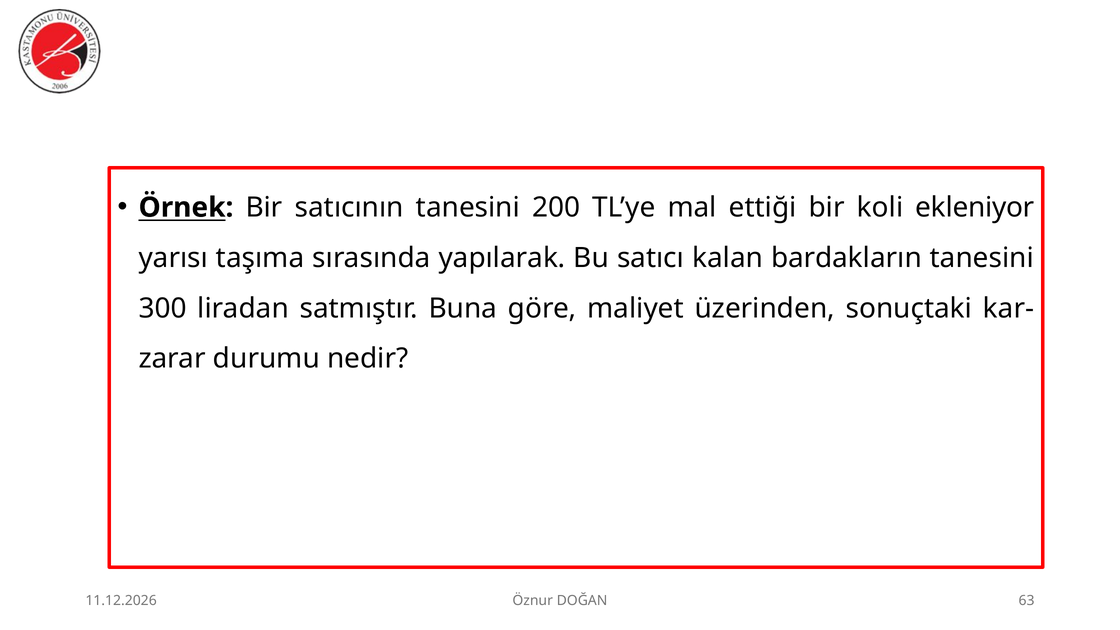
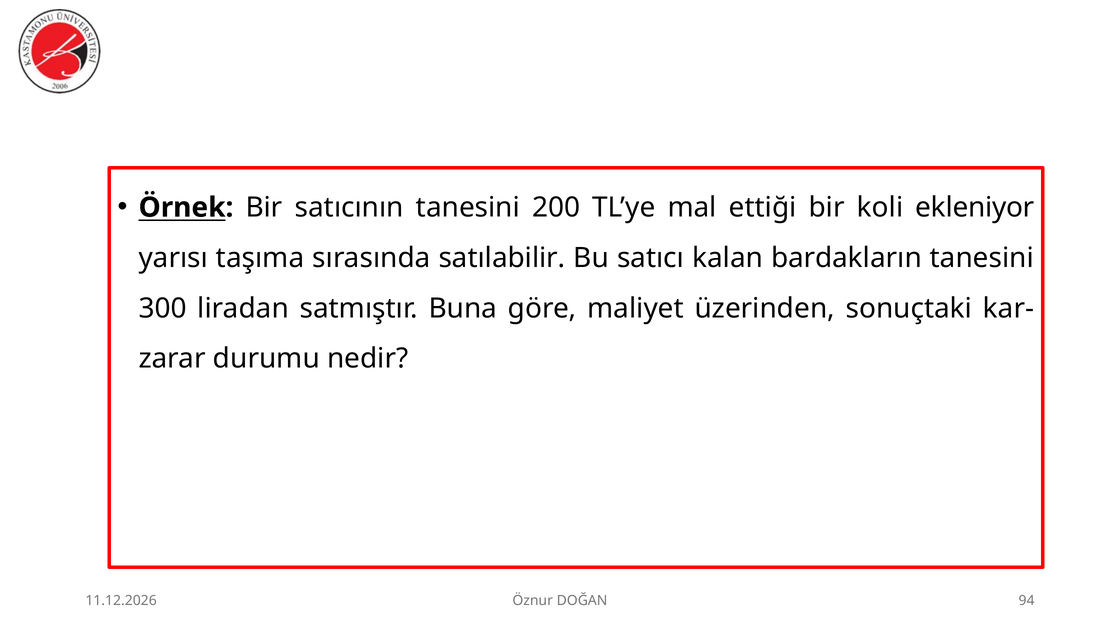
yapılarak: yapılarak -> satılabilir (502, 258)
63: 63 -> 94 (1027, 601)
